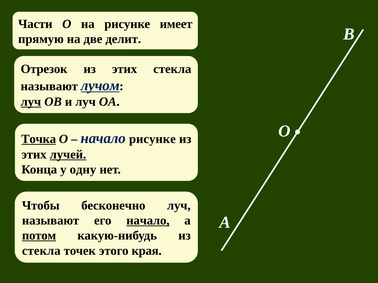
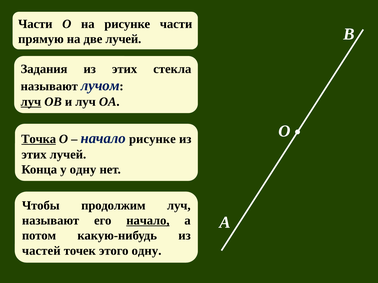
рисунке имеет: имеет -> части (176, 24)
две делит: делит -> лучей (123, 39)
Отрезок: Отрезок -> Задания (44, 69)
лучом underline: present -> none (100, 86)
лучей underline: present -> none (68, 155)
бесконечно: бесконечно -> продолжим (113, 206)
потом underline: present -> none (39, 236)
стекла: стекла -> частей (41, 251)
этого края: края -> одну (146, 251)
